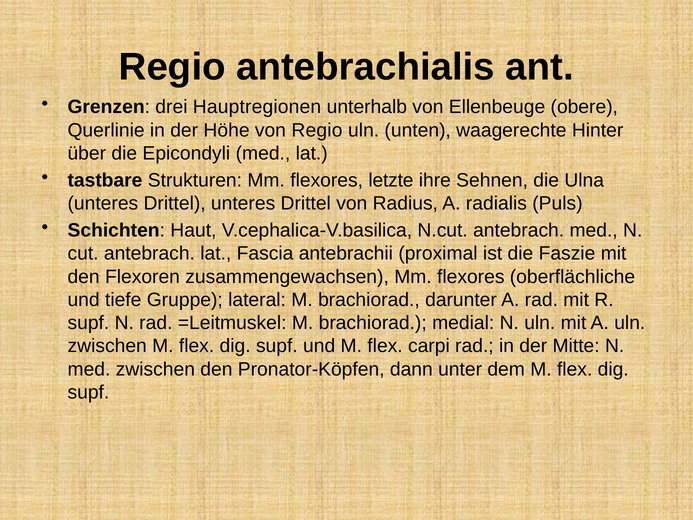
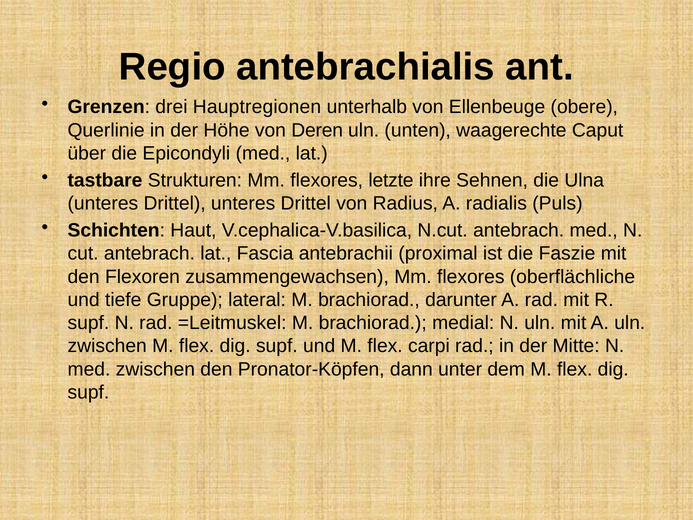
von Regio: Regio -> Deren (317, 130)
Hinter: Hinter -> Caput (598, 130)
